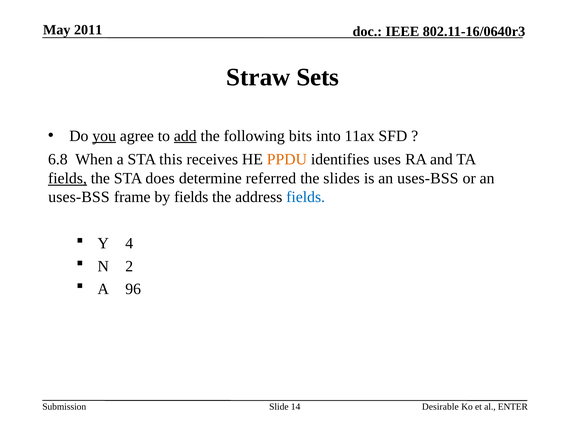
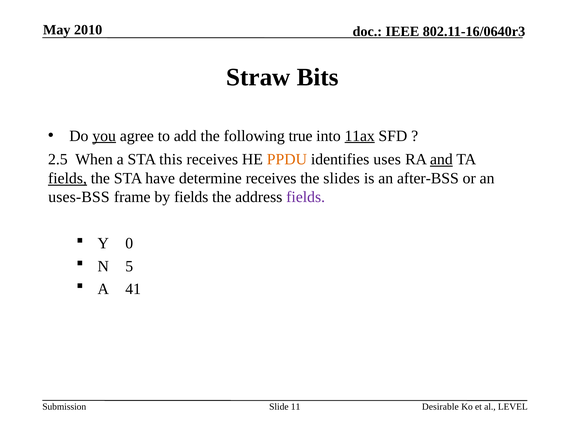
2011: 2011 -> 2010 (88, 30)
Sets: Sets -> Bits (318, 77)
add underline: present -> none (185, 136)
bits: bits -> true (301, 136)
11ax underline: none -> present (360, 136)
6.8: 6.8 -> 2.5 (58, 159)
and underline: none -> present (441, 159)
does: does -> have (160, 178)
determine referred: referred -> receives (271, 178)
is an uses-BSS: uses-BSS -> after-BSS (428, 178)
fields colour: blue -> purple (306, 197)
4: 4 -> 0 (129, 243)
2: 2 -> 5 (129, 266)
96: 96 -> 41 (133, 289)
14: 14 -> 11 (296, 406)
ENTER: ENTER -> LEVEL (513, 406)
